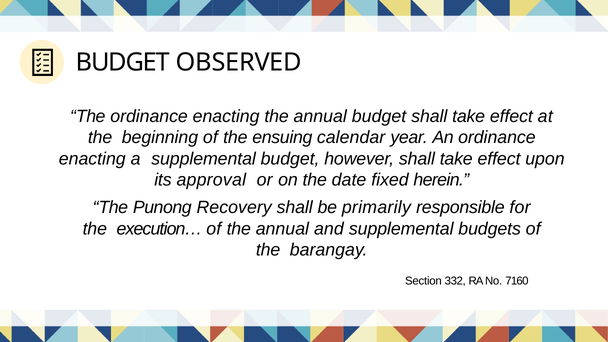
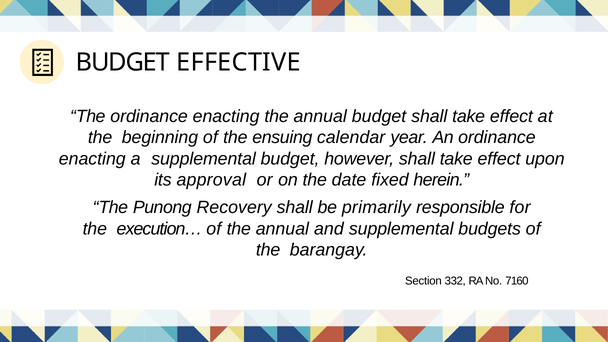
OBSERVED: OBSERVED -> EFFECTIVE (239, 63)
